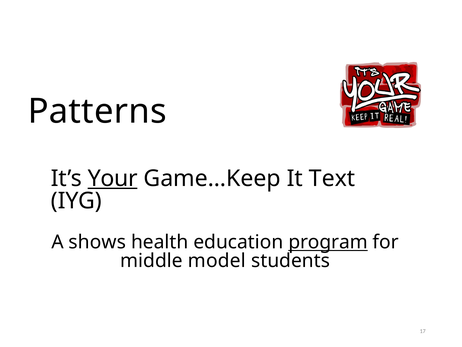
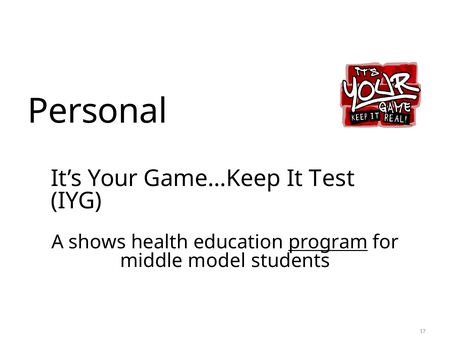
Patterns: Patterns -> Personal (97, 111)
Your underline: present -> none (113, 178)
Text: Text -> Test (332, 178)
